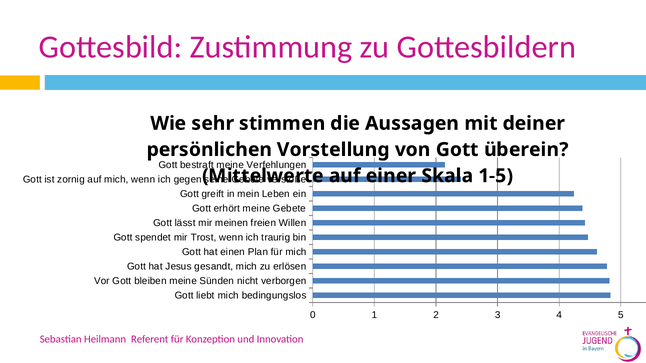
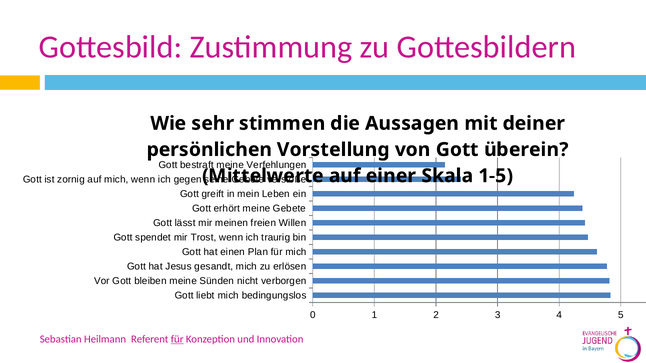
für underline: none -> present (177, 339)
